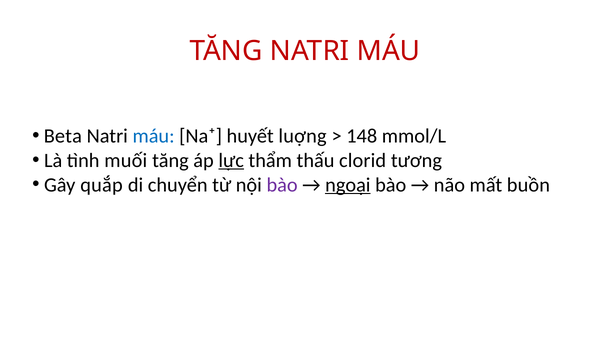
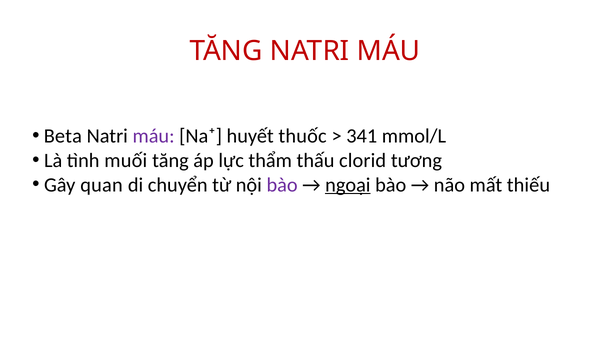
máu colour: blue -> purple (154, 136)
luợng: luợng -> thuốc (303, 136)
148: 148 -> 341 (362, 136)
lực underline: present -> none (231, 160)
quắp: quắp -> quan (102, 185)
buồn: buồn -> thiếu (528, 185)
